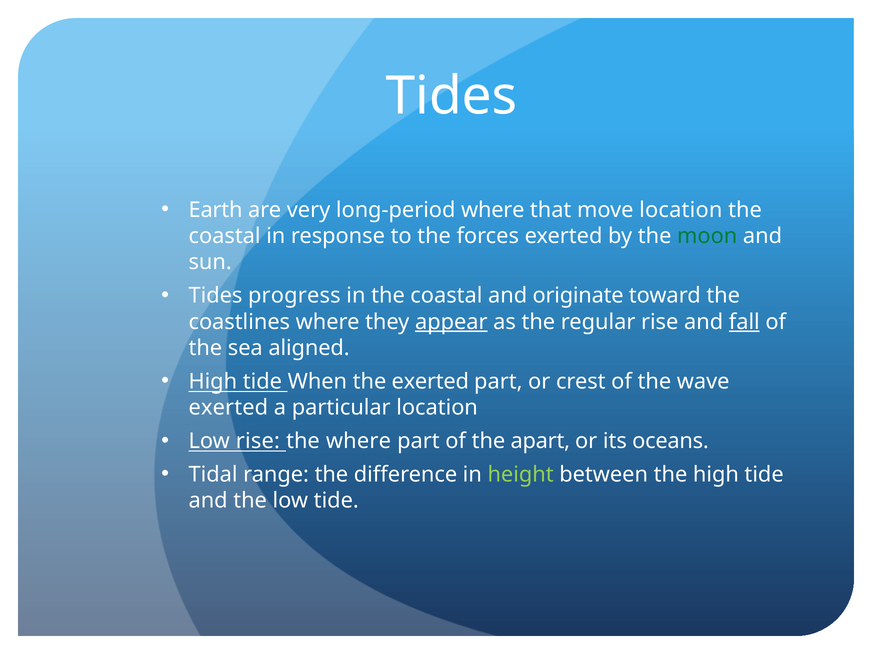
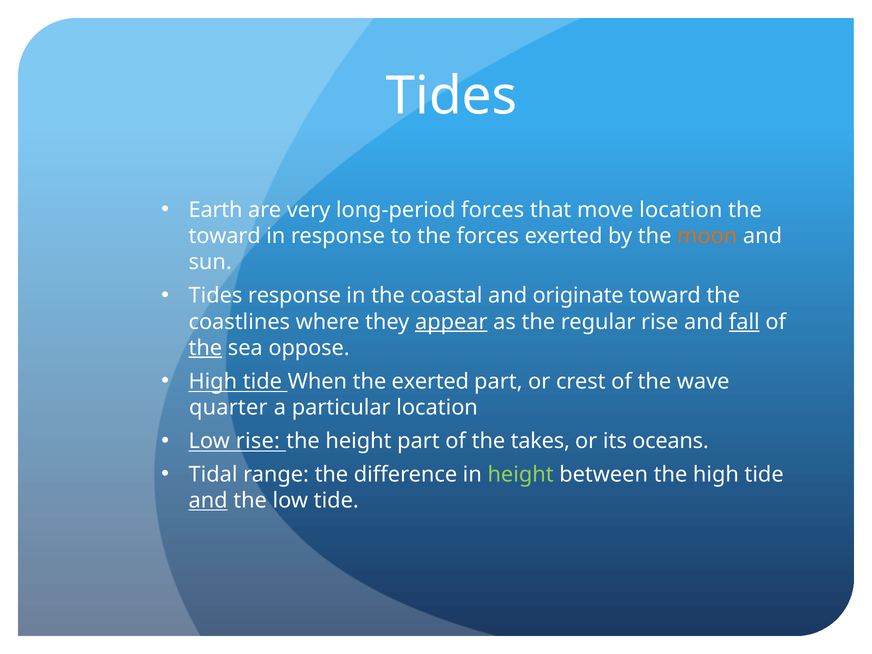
long-period where: where -> forces (493, 210)
coastal: coastal -> toward (225, 236)
moon colour: green -> orange (707, 236)
Tides progress: progress -> response (295, 296)
the underline: none -> present (205, 348)
aligned: aligned -> oppose (309, 348)
exerted: exerted -> quarter (228, 408)
the where: where -> height (359, 441)
apart: apart -> takes (540, 441)
and underline: none -> present (208, 501)
